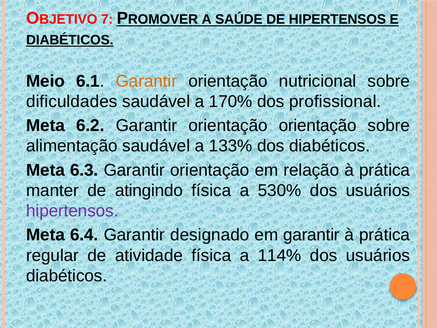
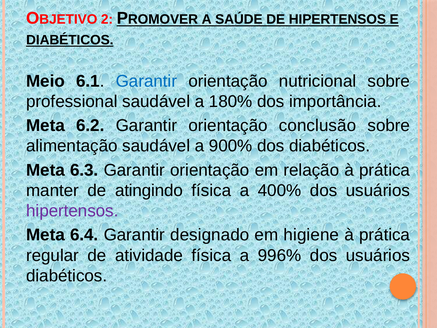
7: 7 -> 2 (107, 19)
Garantir colour: orange -> blue (146, 81)
dificuldades: dificuldades -> professional (72, 101)
170%: 170% -> 180% (231, 101)
profissional: profissional -> importância (335, 101)
orientação orientação: orientação -> conclusão (318, 126)
133%: 133% -> 900% (231, 146)
530%: 530% -> 400% (280, 190)
em garantir: garantir -> higiene (311, 235)
114%: 114% -> 996% (280, 255)
